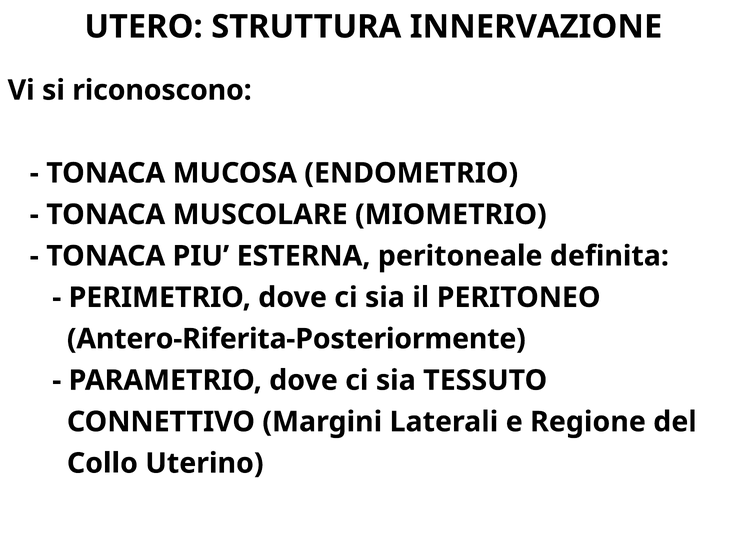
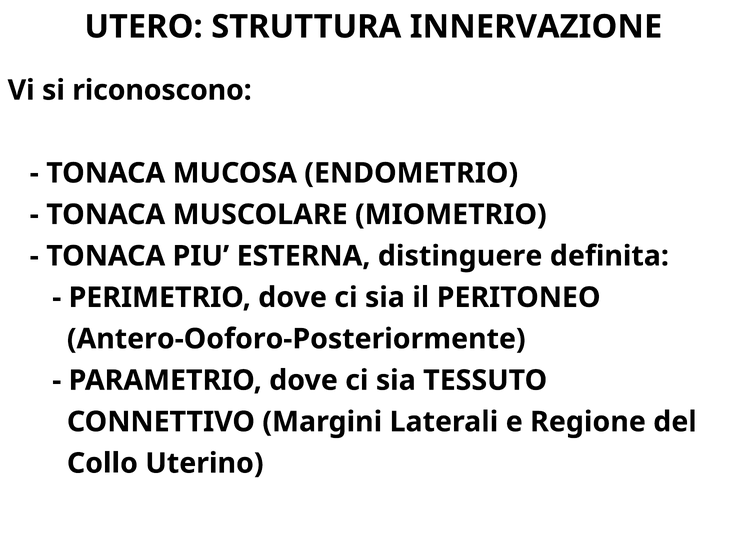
peritoneale: peritoneale -> distinguere (460, 256)
Antero-Riferita-Posteriormente: Antero-Riferita-Posteriormente -> Antero-Ooforo-Posteriormente (296, 339)
